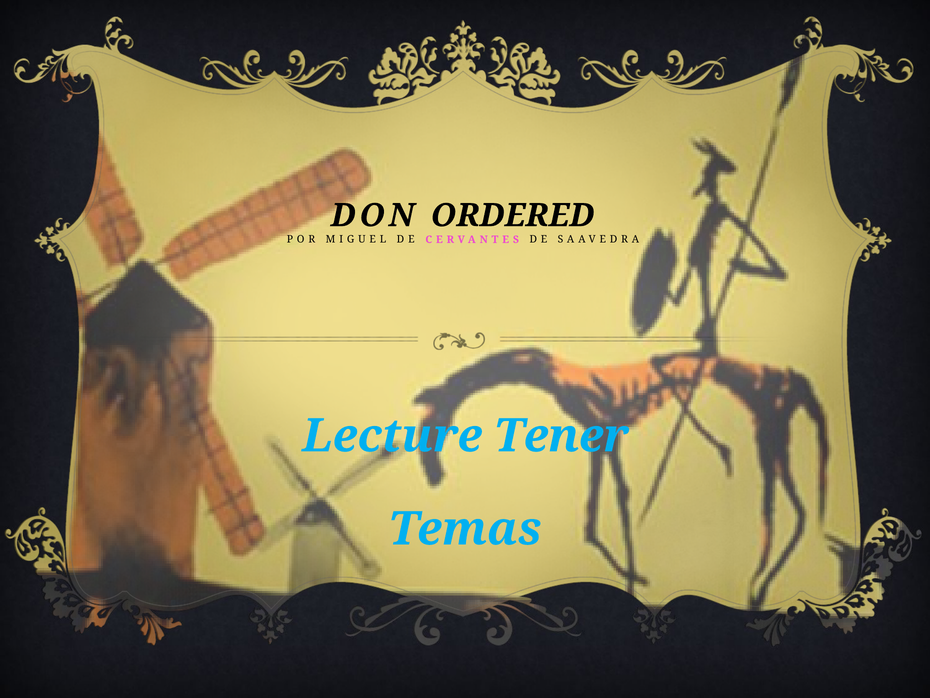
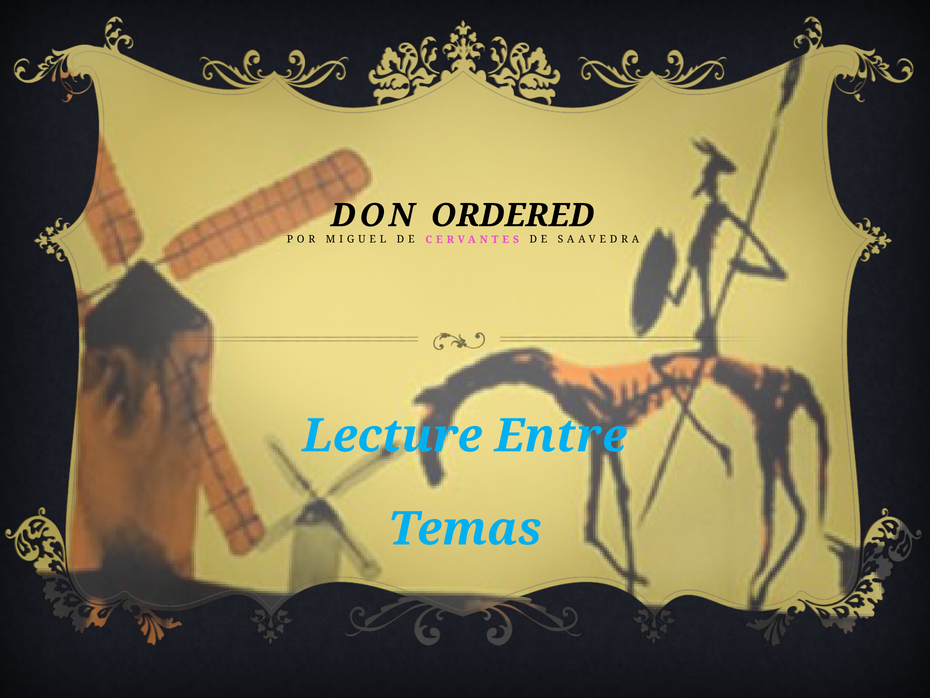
Tener: Tener -> Entre (561, 436)
